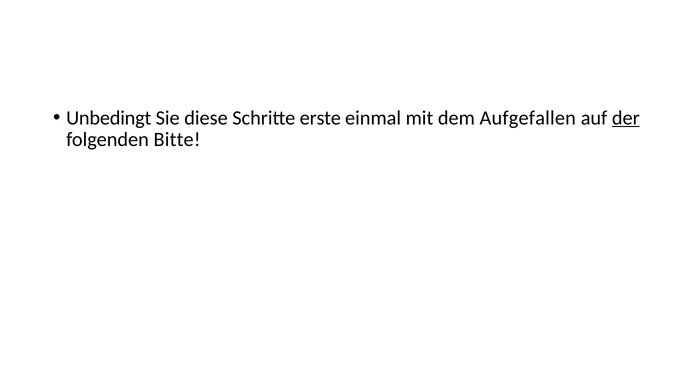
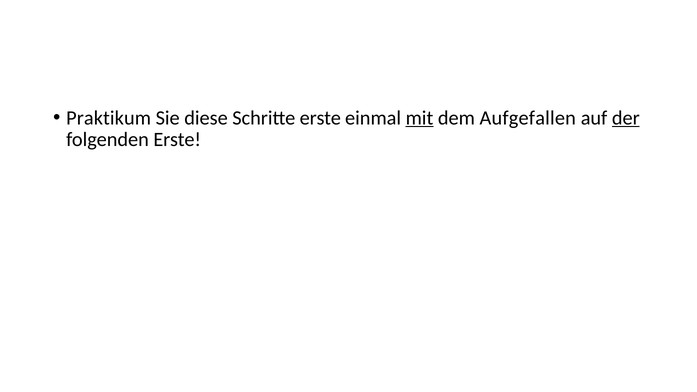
Unbedingt: Unbedingt -> Praktikum (109, 118)
mit underline: none -> present (419, 118)
folgenden Bitte: Bitte -> Erste (177, 140)
